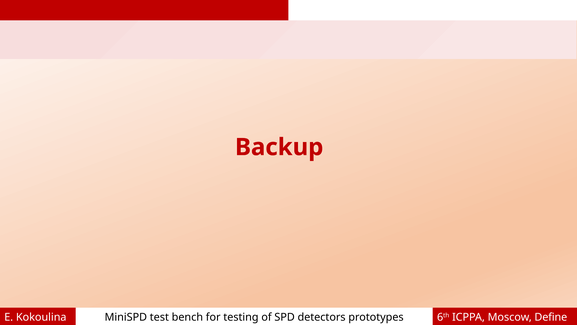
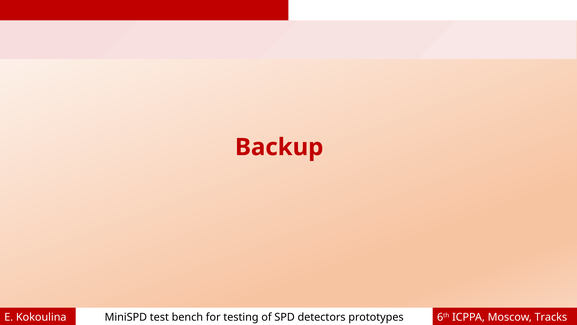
Define: Define -> Tracks (551, 317)
